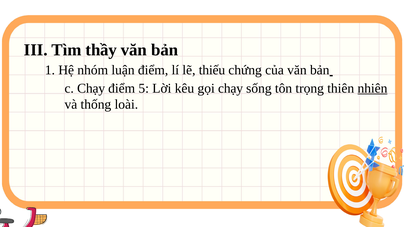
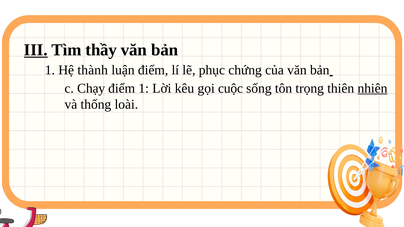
III underline: none -> present (36, 50)
nhóm: nhóm -> thành (93, 70)
thiếu: thiếu -> phục (212, 70)
điểm 5: 5 -> 1 (144, 88)
gọi chạy: chạy -> cuộc (231, 88)
